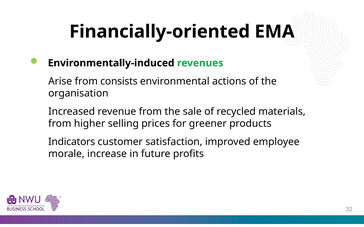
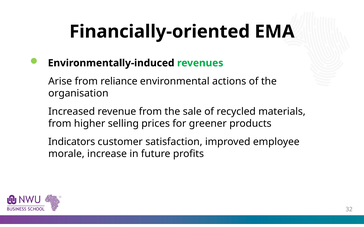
consists: consists -> reliance (119, 81)
